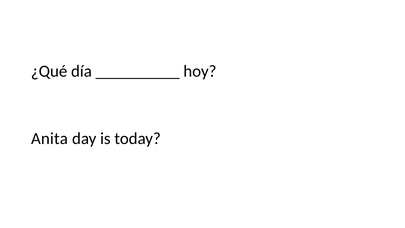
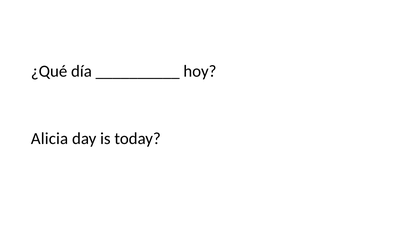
Anita: Anita -> Alicia (49, 138)
